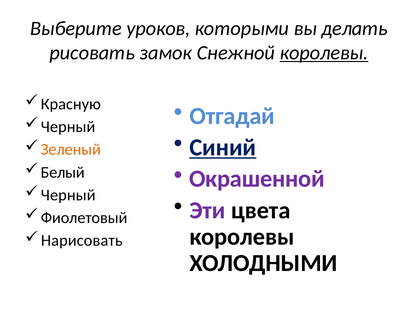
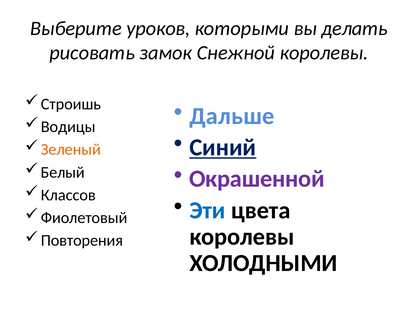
королевы underline: present -> none (324, 53)
Красную: Красную -> Строишь (71, 104)
Отгадай: Отгадай -> Дальше (232, 116)
Черный: Черный -> Водицы (68, 127)
Черный: Черный -> Классов (68, 195)
Эти colour: purple -> blue (207, 210)
Нарисовать: Нарисовать -> Повторения (82, 240)
